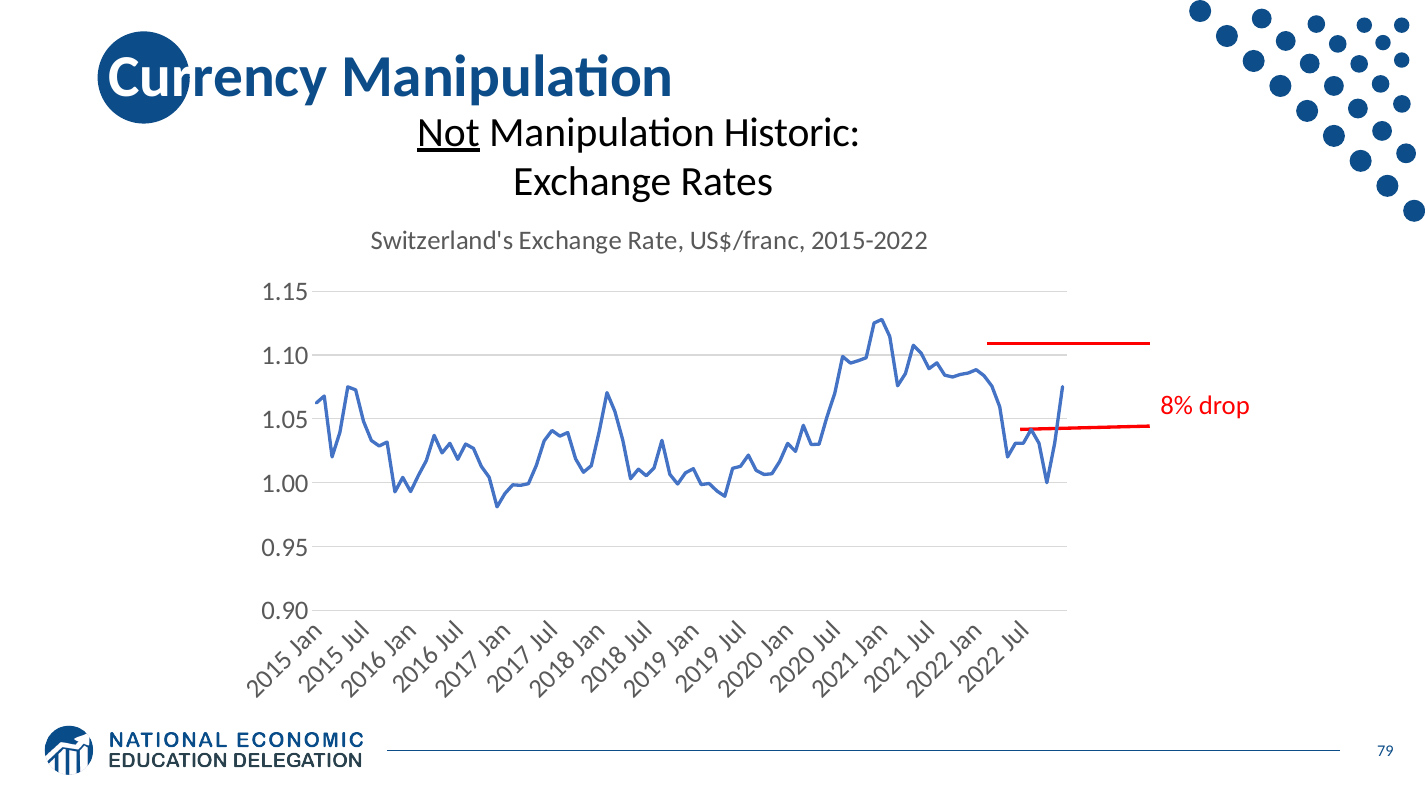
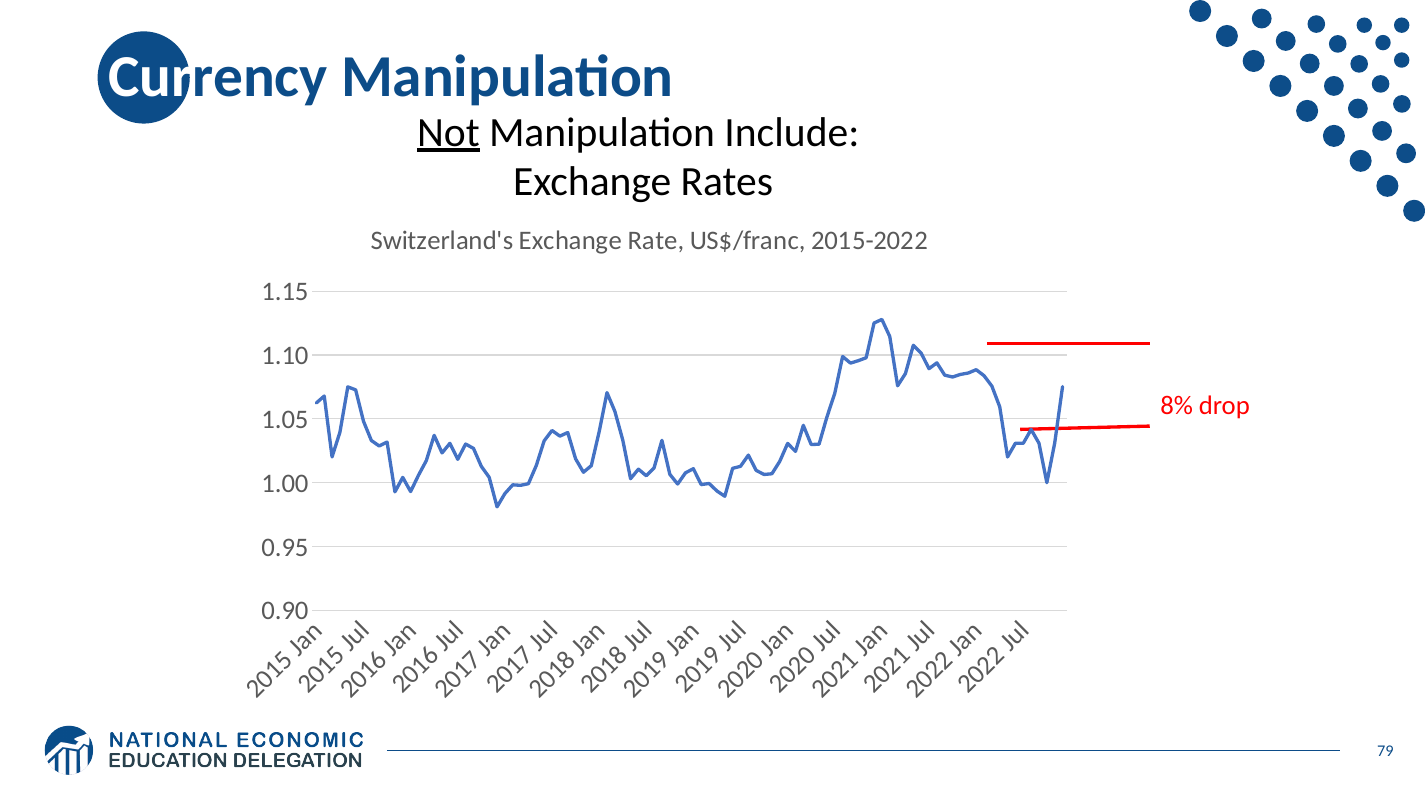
Historic: Historic -> Include (792, 132)
